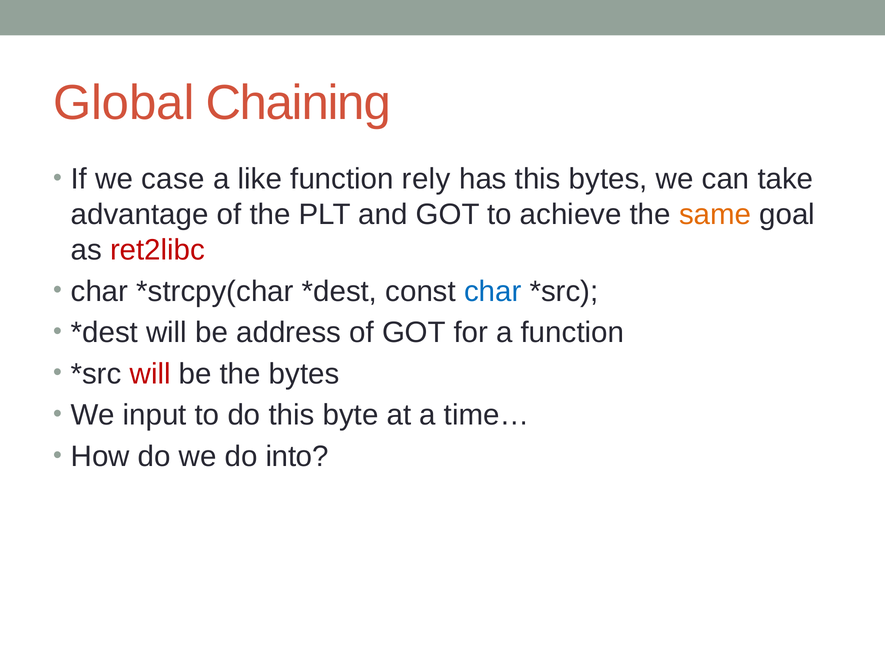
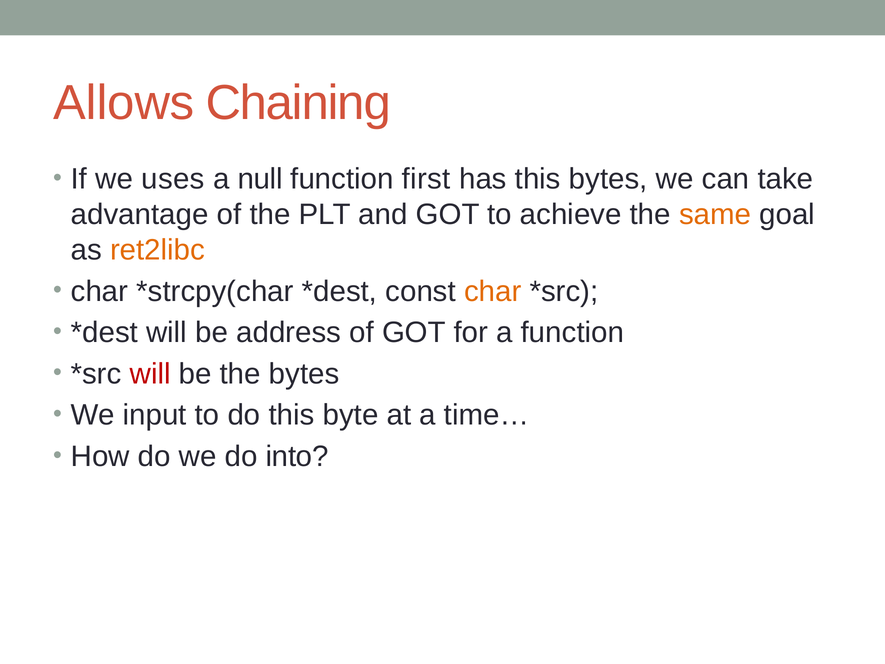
Global: Global -> Allows (124, 103)
case: case -> uses (173, 179)
like: like -> null (260, 179)
rely: rely -> first (426, 179)
ret2libc colour: red -> orange (158, 250)
char colour: blue -> orange (493, 291)
